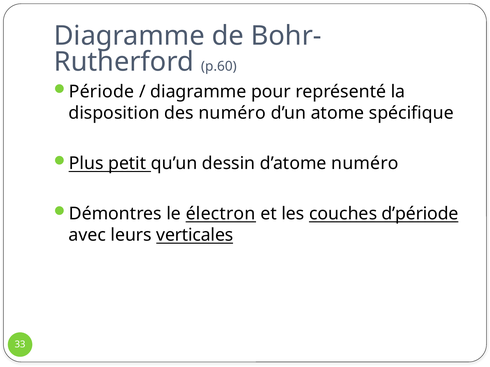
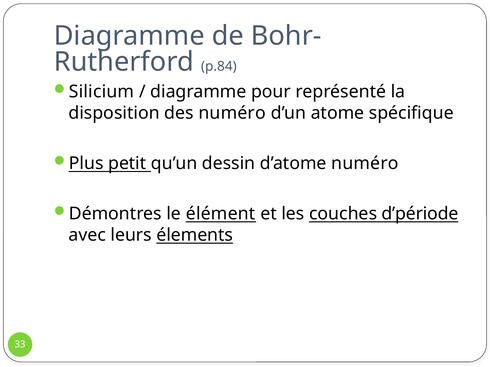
p.60: p.60 -> p.84 (219, 67)
Période: Période -> Silicium (102, 92)
électron: électron -> élément (221, 214)
verticales: verticales -> élements (195, 235)
